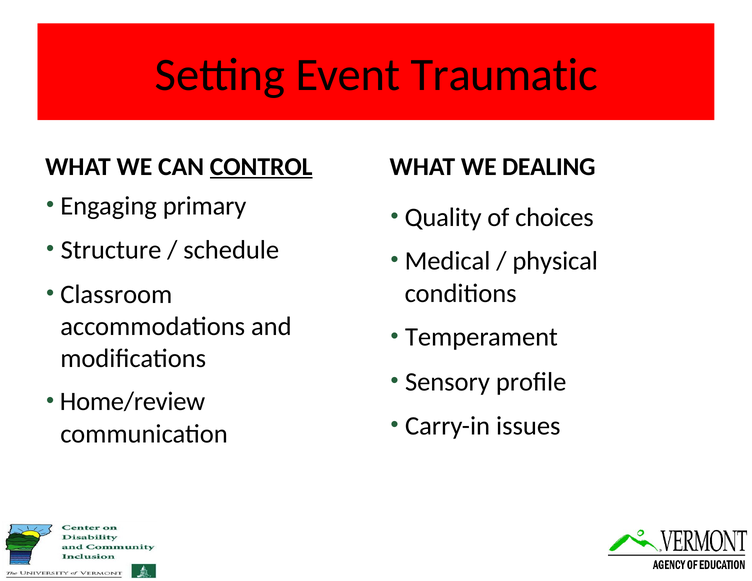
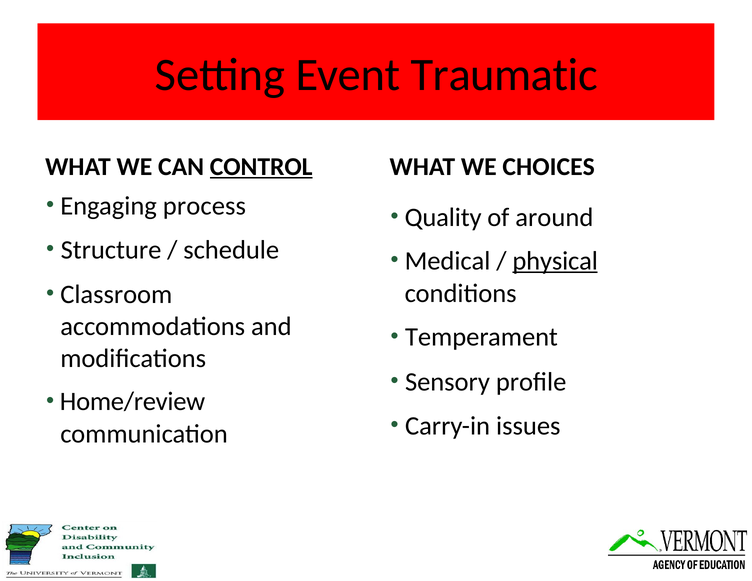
DEALING: DEALING -> CHOICES (549, 167)
primary: primary -> process (204, 206)
choices: choices -> around (554, 217)
physical underline: none -> present (555, 261)
